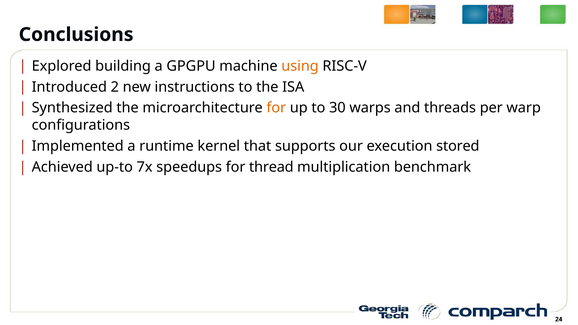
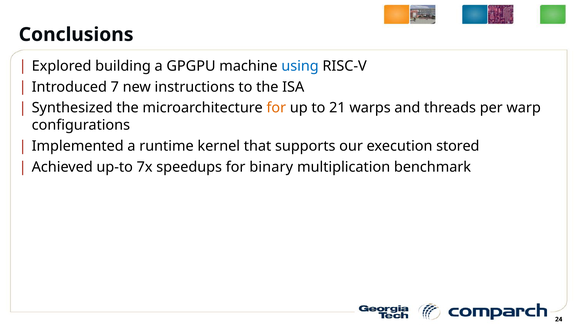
using colour: orange -> blue (300, 66)
2: 2 -> 7 (115, 87)
30: 30 -> 21 (337, 108)
thread: thread -> binary (271, 167)
